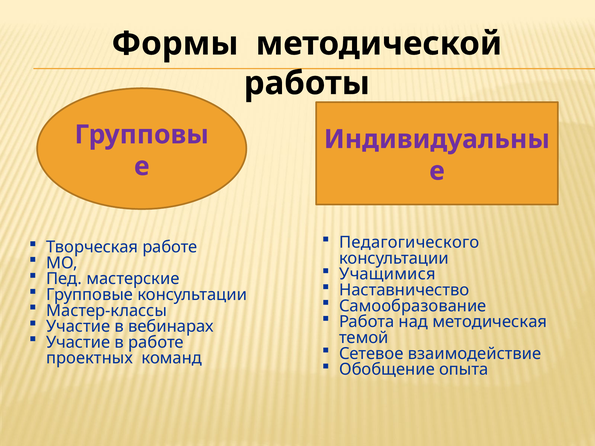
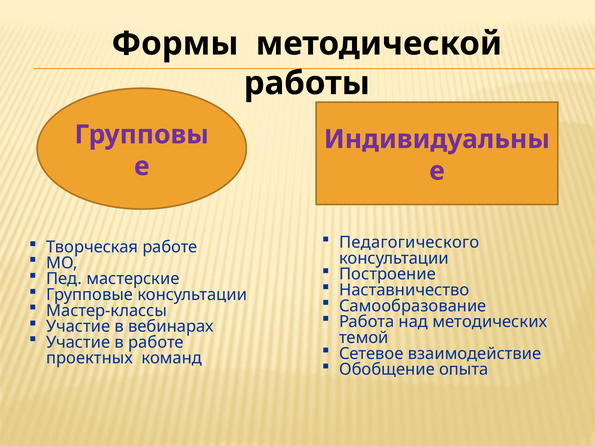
Учащимися: Учащимися -> Построение (387, 274)
методическая: методическая -> методических (490, 322)
